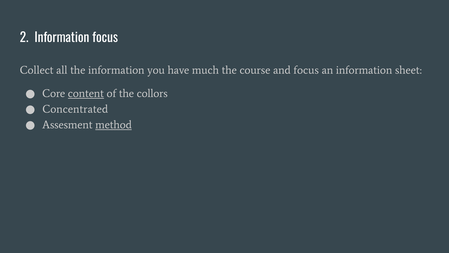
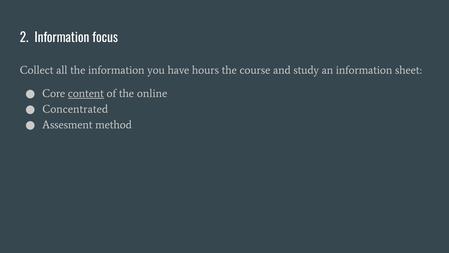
much: much -> hours (205, 70)
and focus: focus -> study (306, 70)
collors: collors -> online (152, 93)
method underline: present -> none (114, 125)
